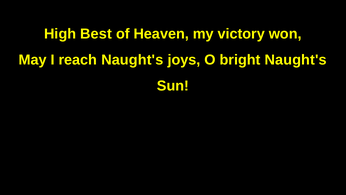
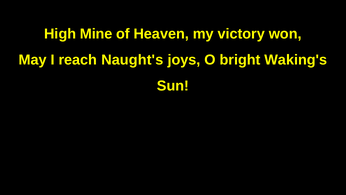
Best: Best -> Mine (96, 34)
bright Naught's: Naught's -> Waking's (296, 60)
